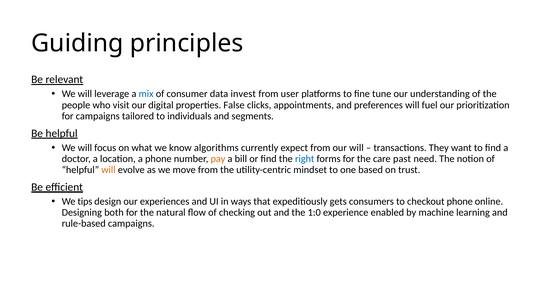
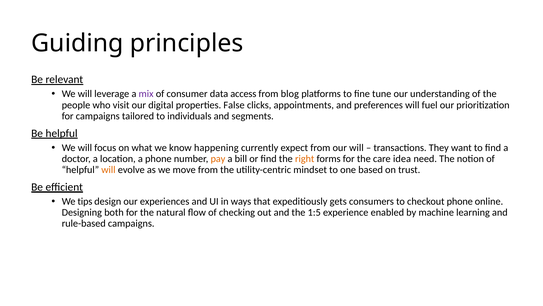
mix colour: blue -> purple (146, 94)
invest: invest -> access (243, 94)
user: user -> blog (290, 94)
algorithms: algorithms -> happening (216, 147)
right colour: blue -> orange (305, 158)
past: past -> idea (402, 158)
1:0: 1:0 -> 1:5 (314, 212)
